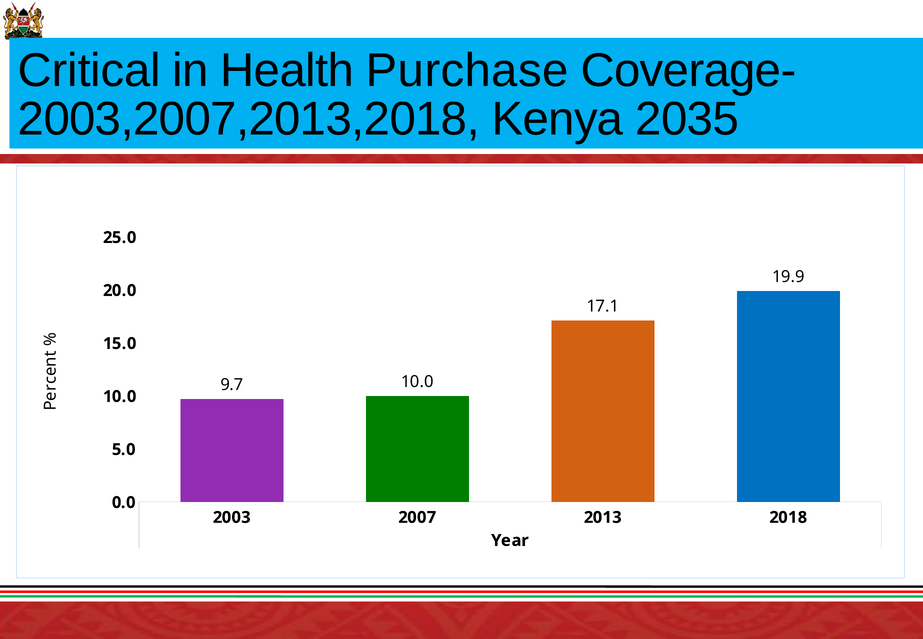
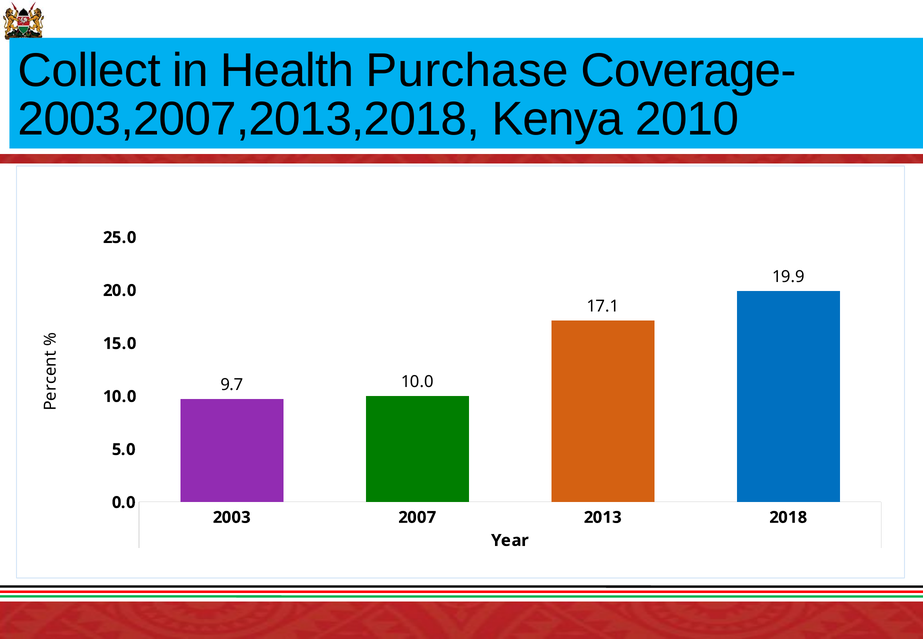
Critical: Critical -> Collect (89, 71)
2035: 2035 -> 2010 (687, 119)
